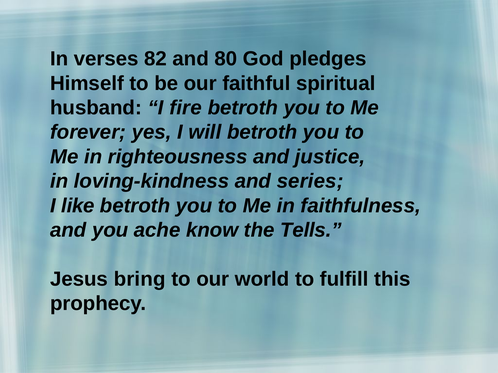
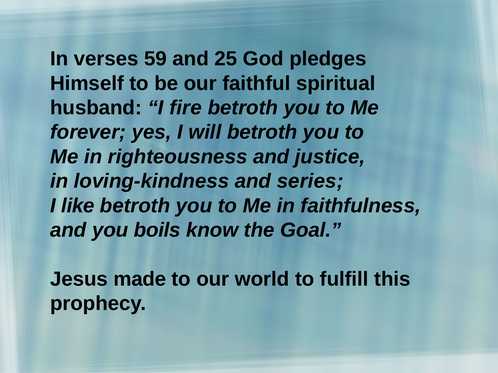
82: 82 -> 59 (156, 59)
80: 80 -> 25 (226, 59)
ache: ache -> boils (157, 230)
Tells: Tells -> Goal (311, 230)
bring: bring -> made (140, 279)
